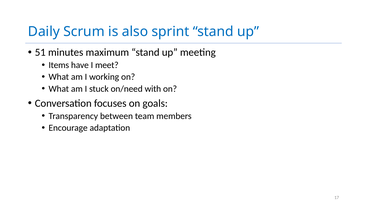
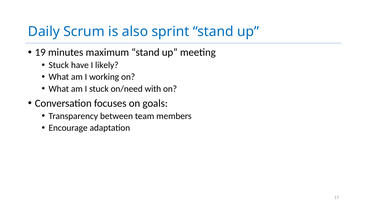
51: 51 -> 19 (40, 52)
Items: Items -> Stuck (59, 65)
meet: meet -> likely (107, 65)
